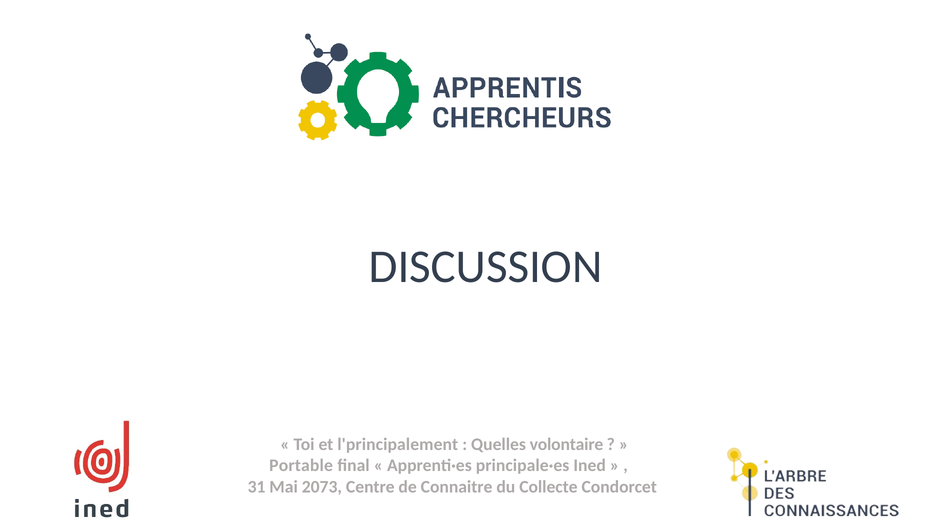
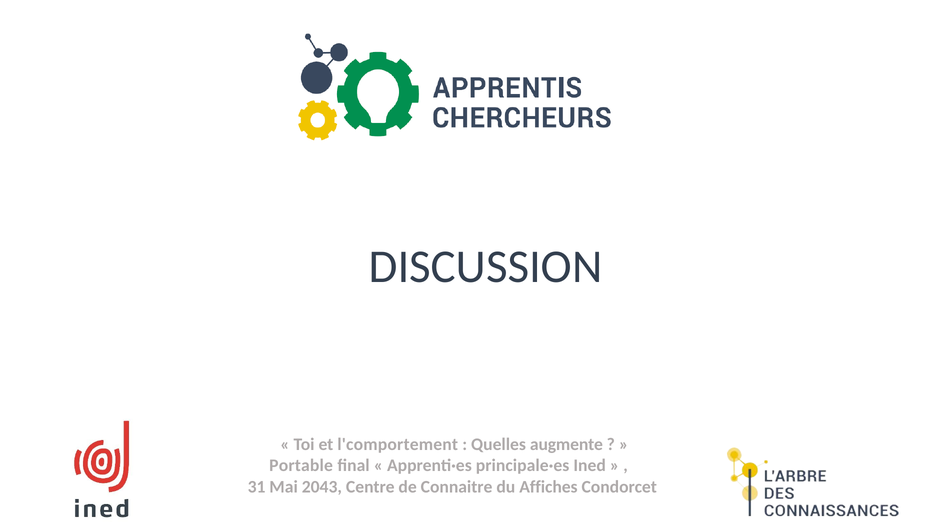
l'principalement: l'principalement -> l'comportement (398, 444)
volontaire: volontaire -> augmente (566, 444)
2073: 2073 -> 2043 (322, 487)
Collecte: Collecte -> Affiches (548, 487)
